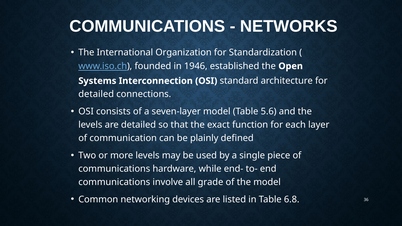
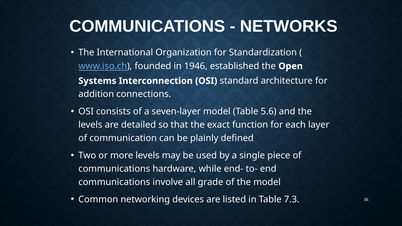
detailed: detailed -> addition (96, 94)
6.8: 6.8 -> 7.3 (292, 200)
